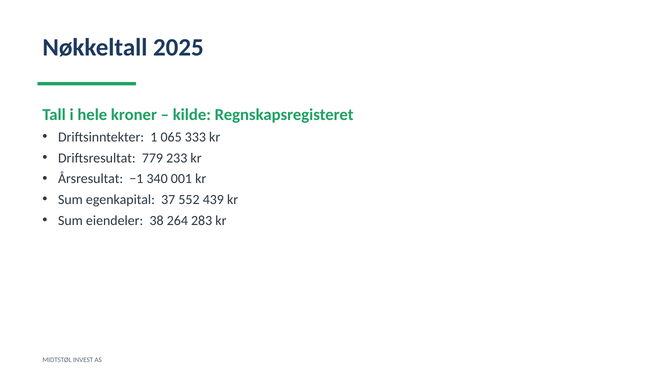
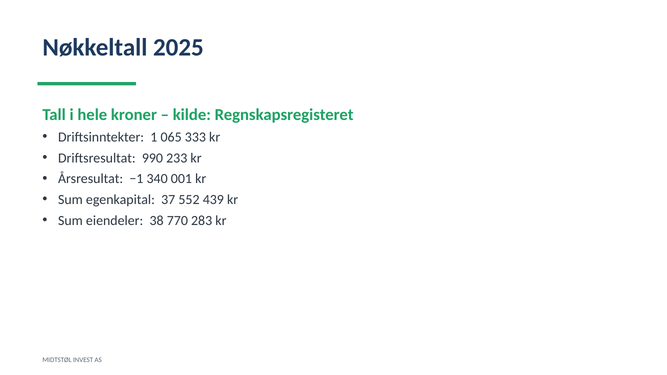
779: 779 -> 990 (152, 158)
264: 264 -> 770 (177, 221)
